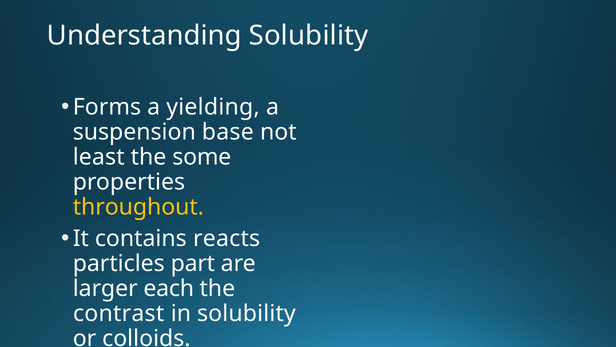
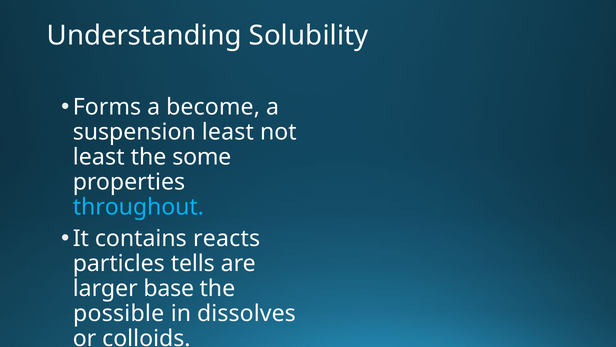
yielding: yielding -> become (213, 107)
suspension base: base -> least (228, 132)
throughout colour: yellow -> light blue (138, 207)
part: part -> tells (193, 263)
each: each -> base (169, 288)
contrast: contrast -> possible (119, 313)
in solubility: solubility -> dissolves (246, 313)
